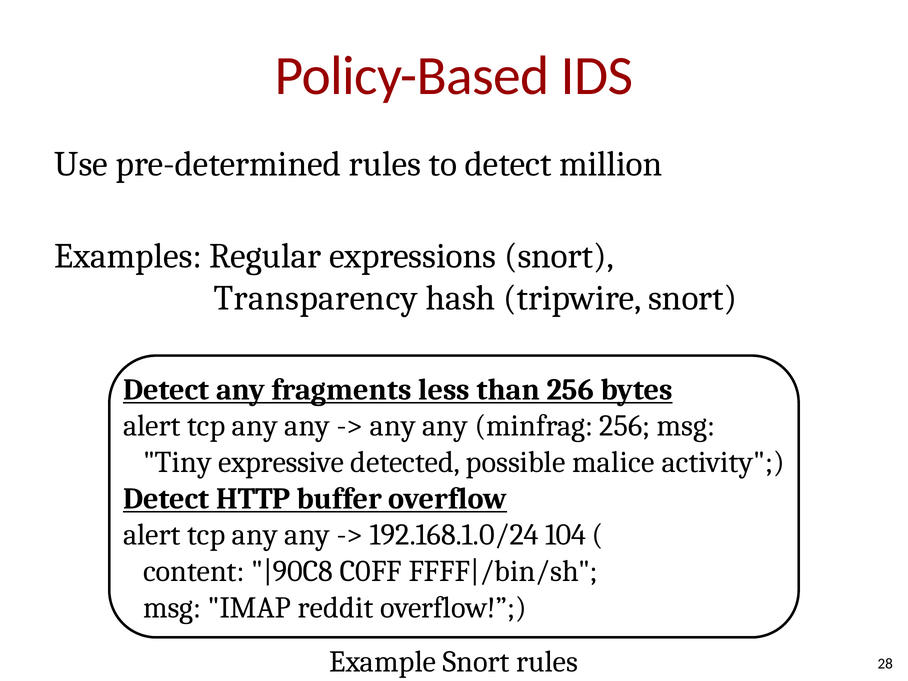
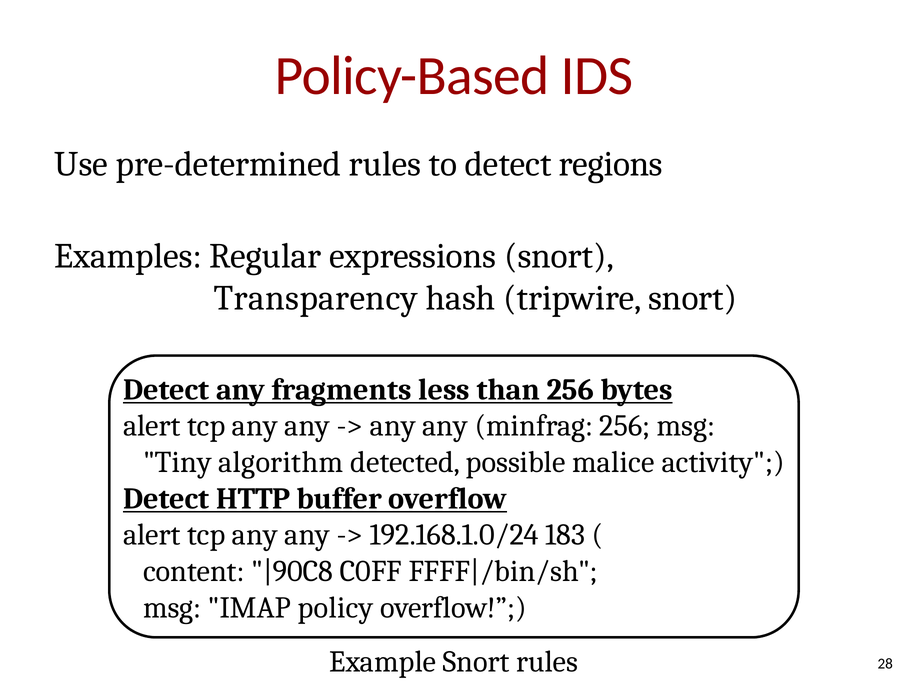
million: million -> regions (611, 164)
expressive: expressive -> algorithm (281, 462)
104: 104 -> 183 (565, 535)
reddit: reddit -> policy (336, 608)
